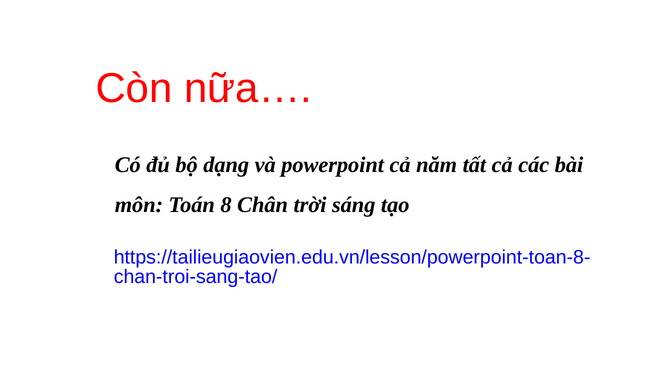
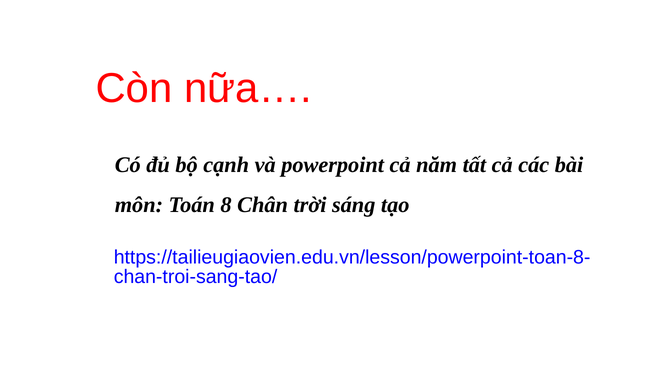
dạng: dạng -> cạnh (226, 165)
